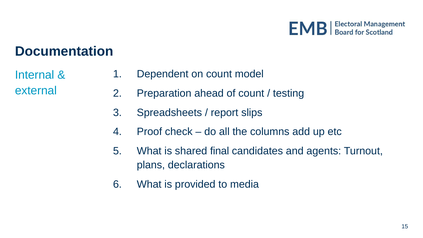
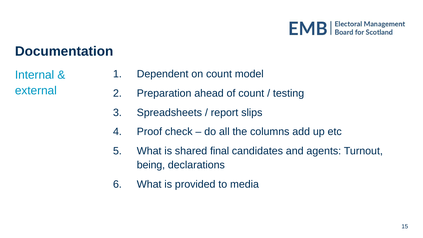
plans: plans -> being (151, 165)
